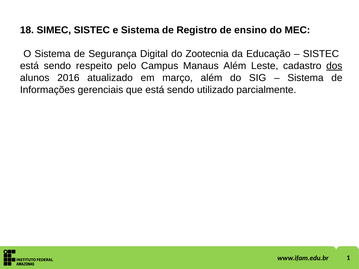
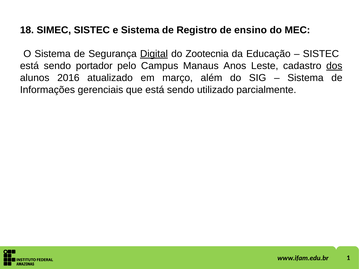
Digital underline: none -> present (154, 54)
respeito: respeito -> portador (94, 66)
Manaus Além: Além -> Anos (235, 66)
